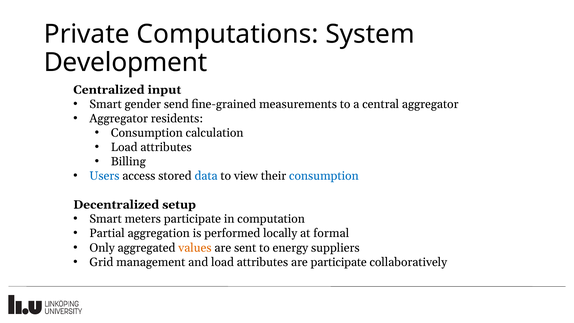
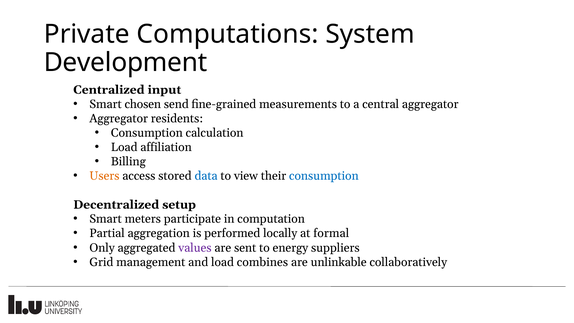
gender: gender -> chosen (143, 104)
attributes: attributes -> affiliation (166, 147)
Users colour: blue -> orange (104, 176)
values colour: orange -> purple (195, 248)
and load attributes: attributes -> combines (262, 262)
are participate: participate -> unlinkable (339, 262)
